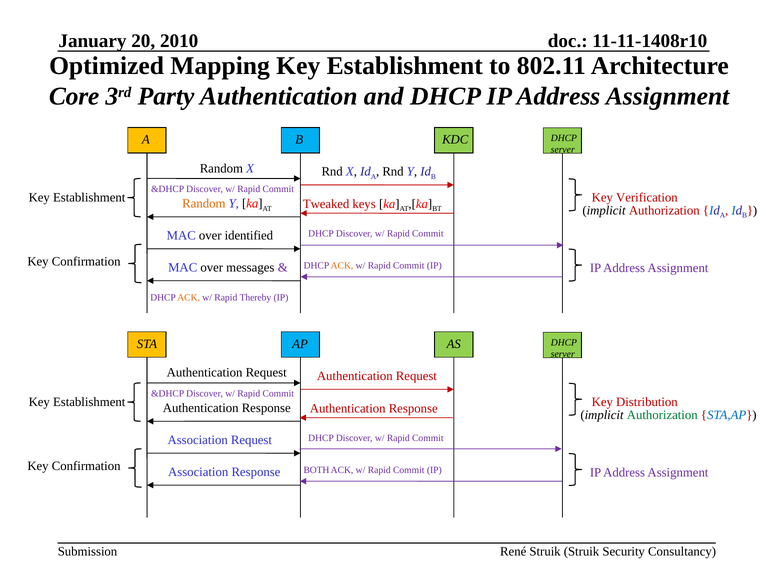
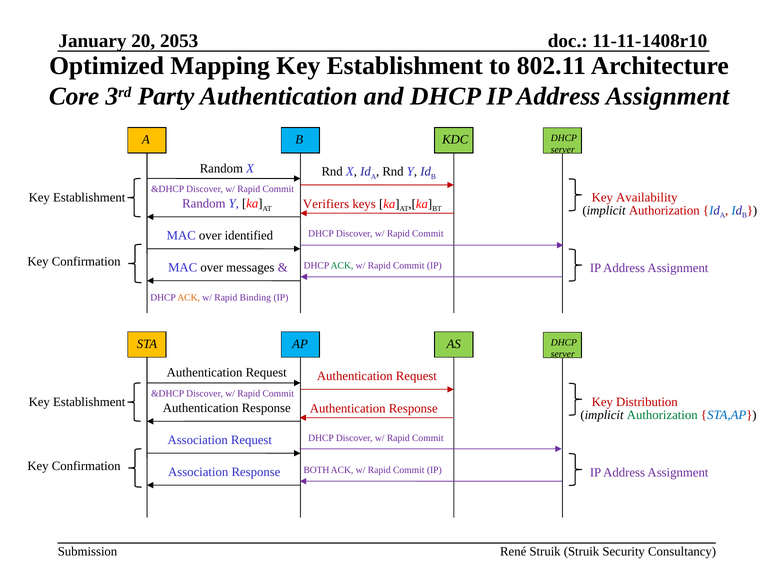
2010: 2010 -> 2053 (179, 41)
Verification: Verification -> Availability (647, 198)
Random colour: orange -> purple (204, 204)
Tweaked: Tweaked -> Verifiers (326, 204)
ACK colour: orange -> green (342, 266)
Thereby: Thereby -> Binding (255, 298)
